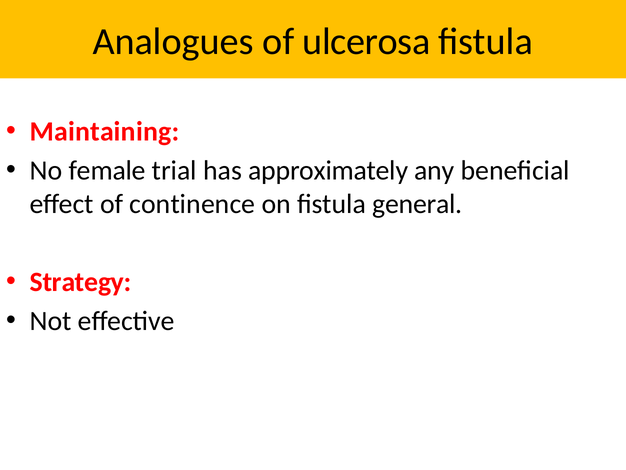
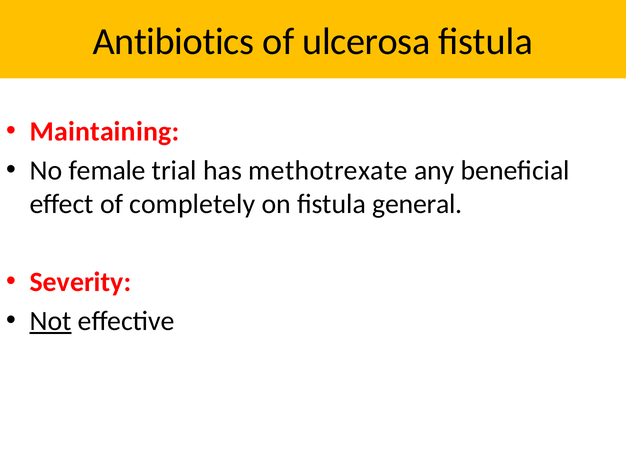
Analogues: Analogues -> Antibiotics (173, 42)
approximately: approximately -> methotrexate (328, 170)
continence: continence -> completely (192, 204)
Strategy: Strategy -> Severity (80, 282)
Not underline: none -> present (51, 321)
